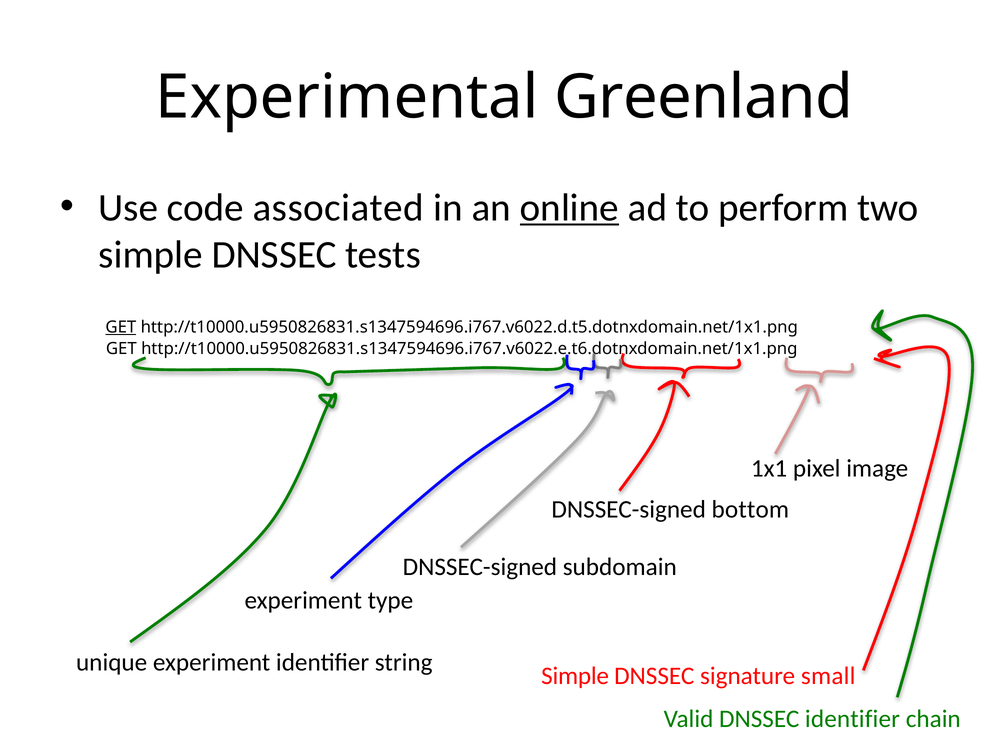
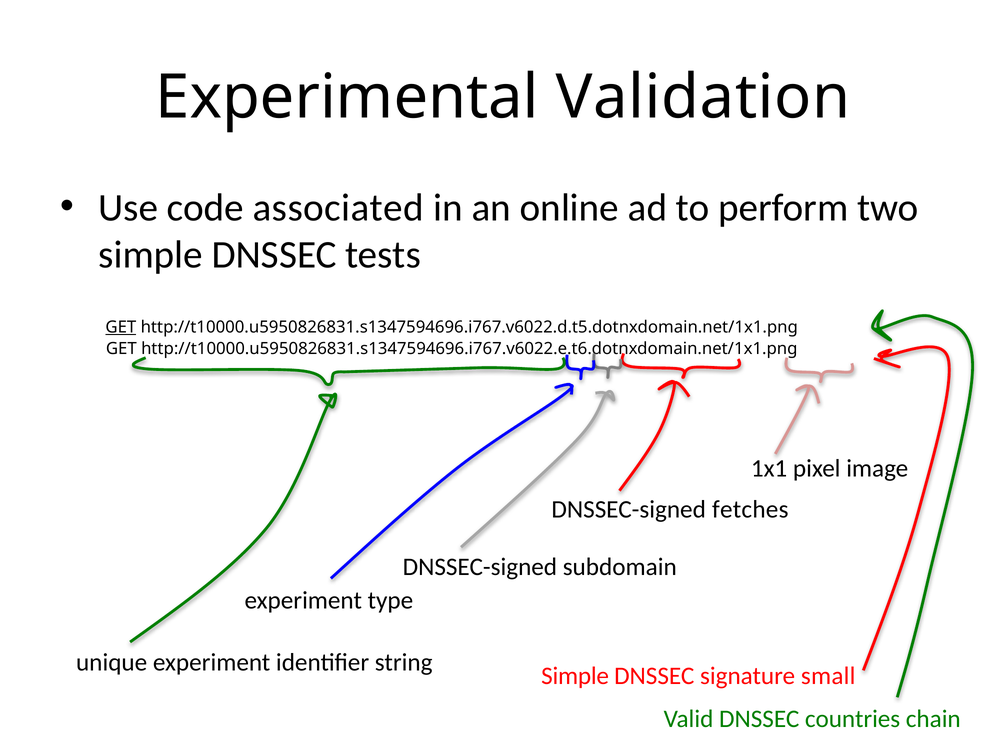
Greenland: Greenland -> Validation (703, 98)
online underline: present -> none (569, 208)
bottom: bottom -> fetches (750, 509)
DNSSEC identifier: identifier -> countries (853, 719)
